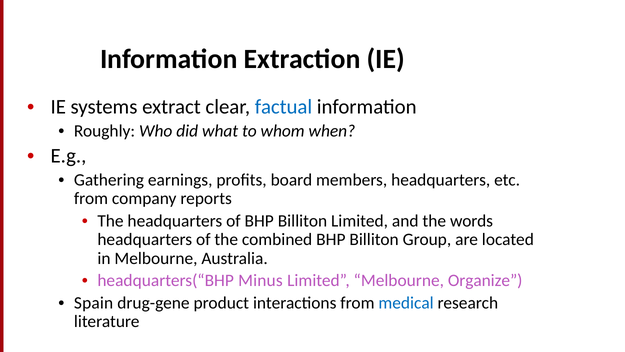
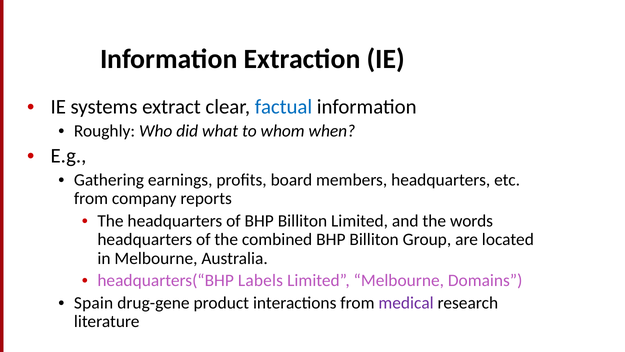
Minus: Minus -> Labels (260, 280)
Organize: Organize -> Domains (485, 280)
medical colour: blue -> purple (406, 303)
